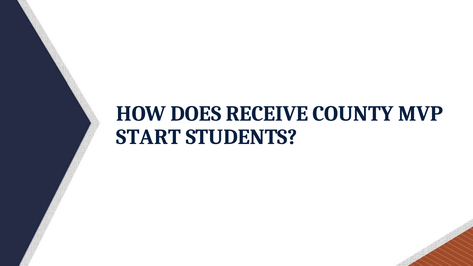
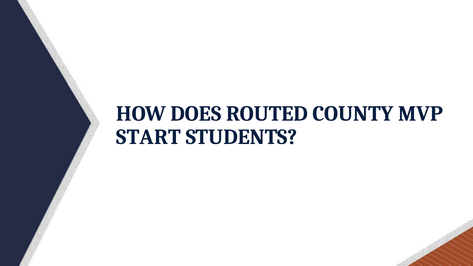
RECEIVE: RECEIVE -> ROUTED (267, 114)
